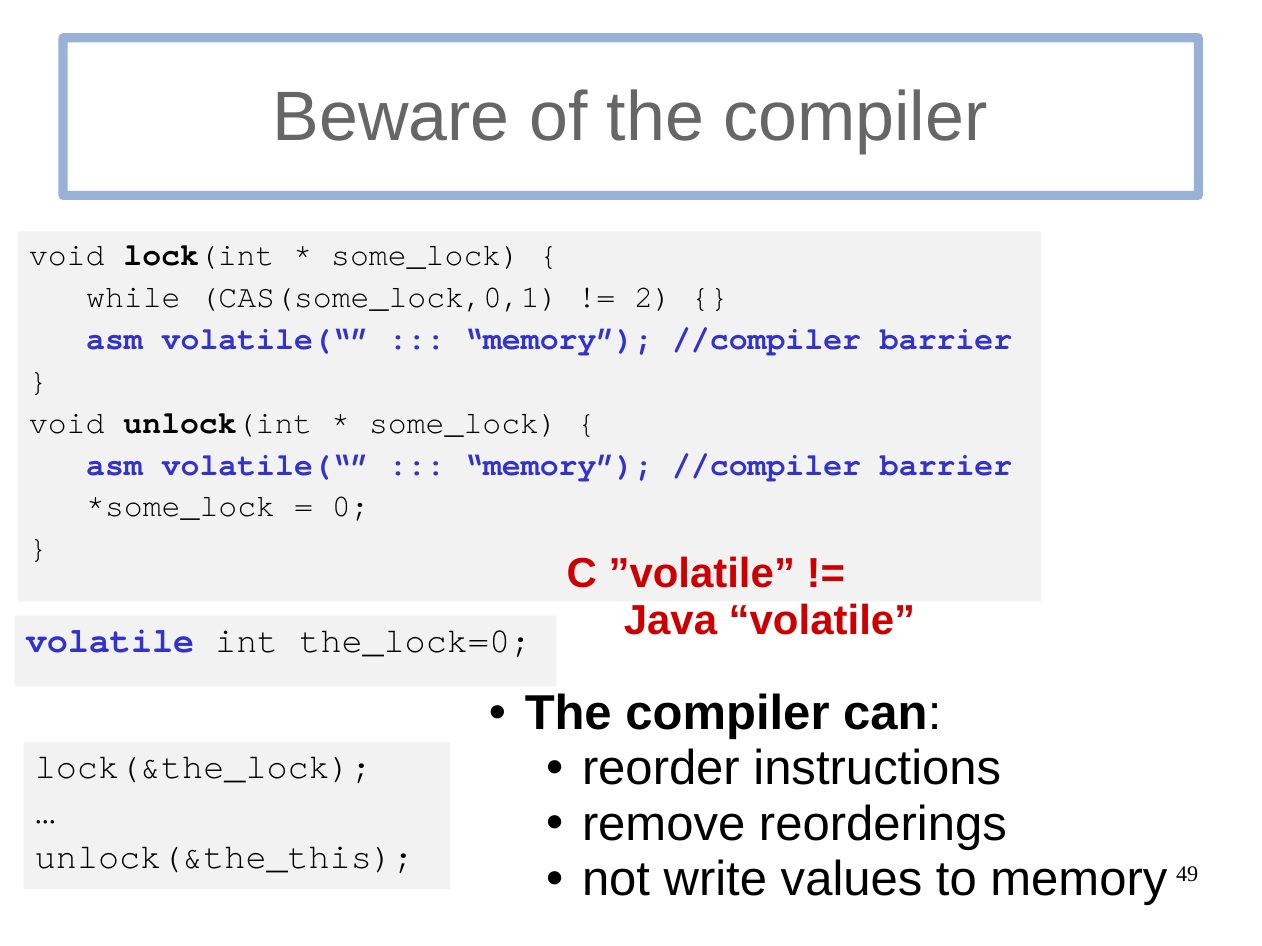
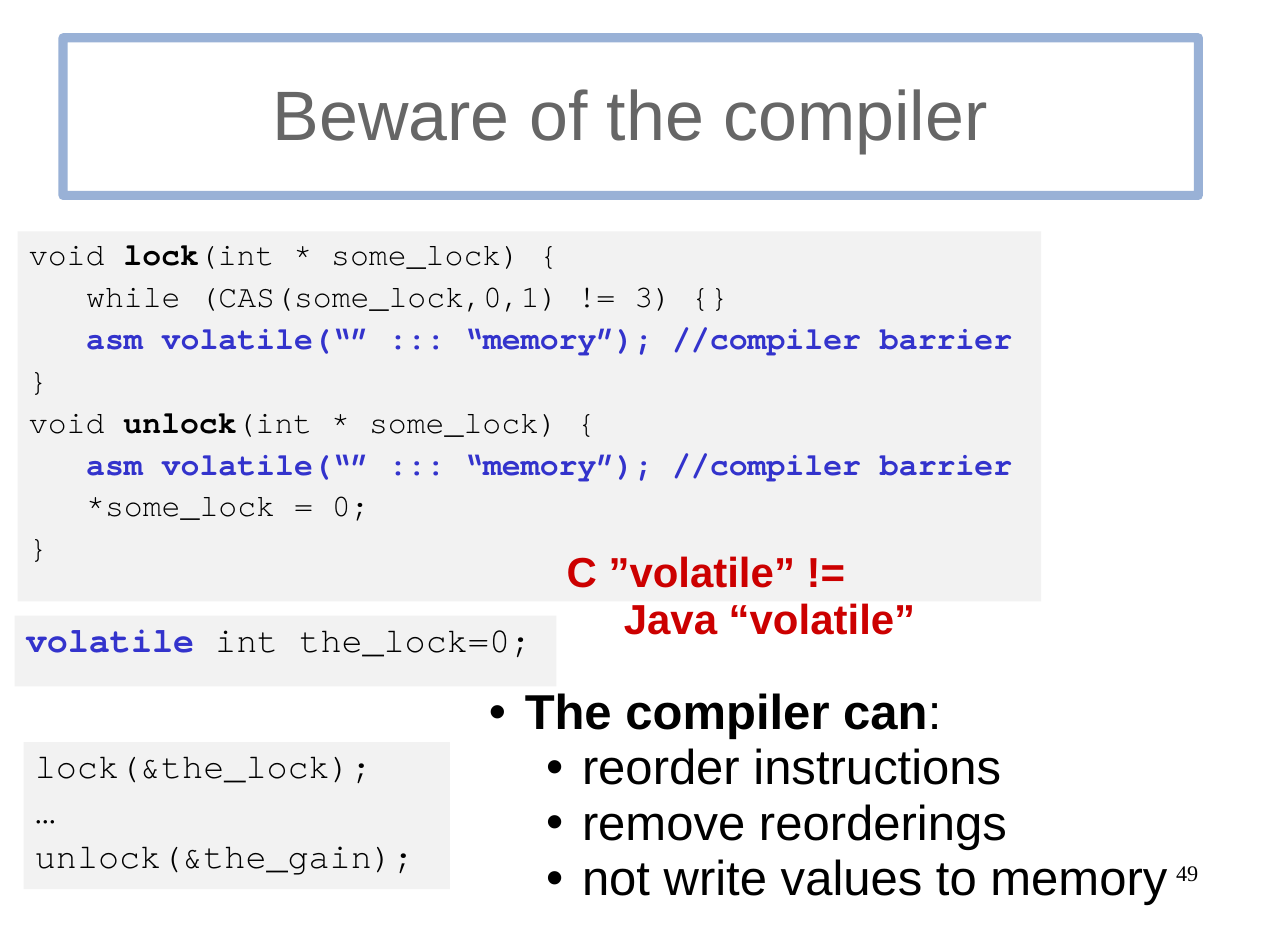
2: 2 -> 3 (653, 297)
unlock(&the_this: unlock(&the_this -> unlock(&the_gain (224, 857)
